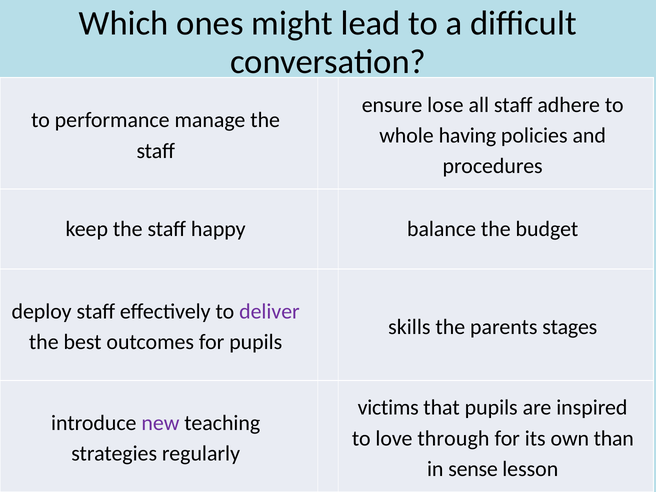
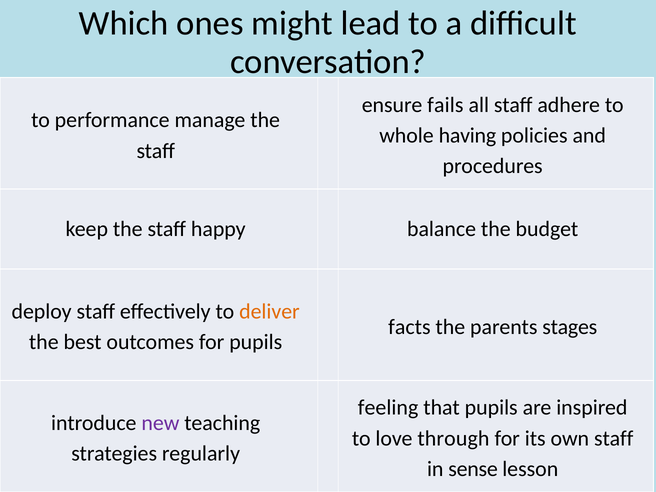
lose: lose -> fails (445, 105)
deliver colour: purple -> orange (269, 312)
skills: skills -> facts (409, 327)
victims: victims -> feeling (388, 408)
own than: than -> staff (614, 438)
